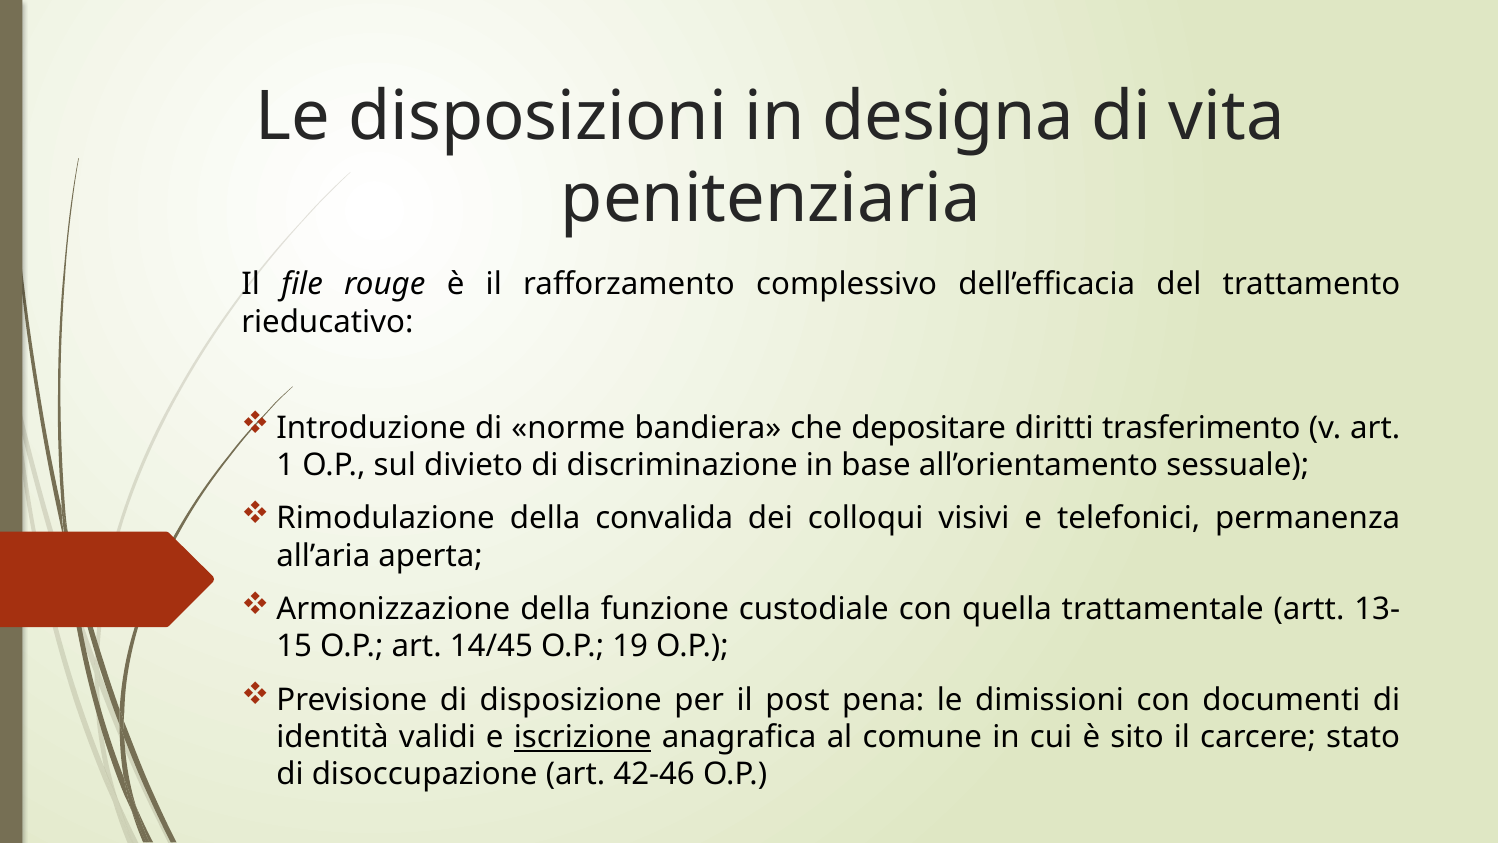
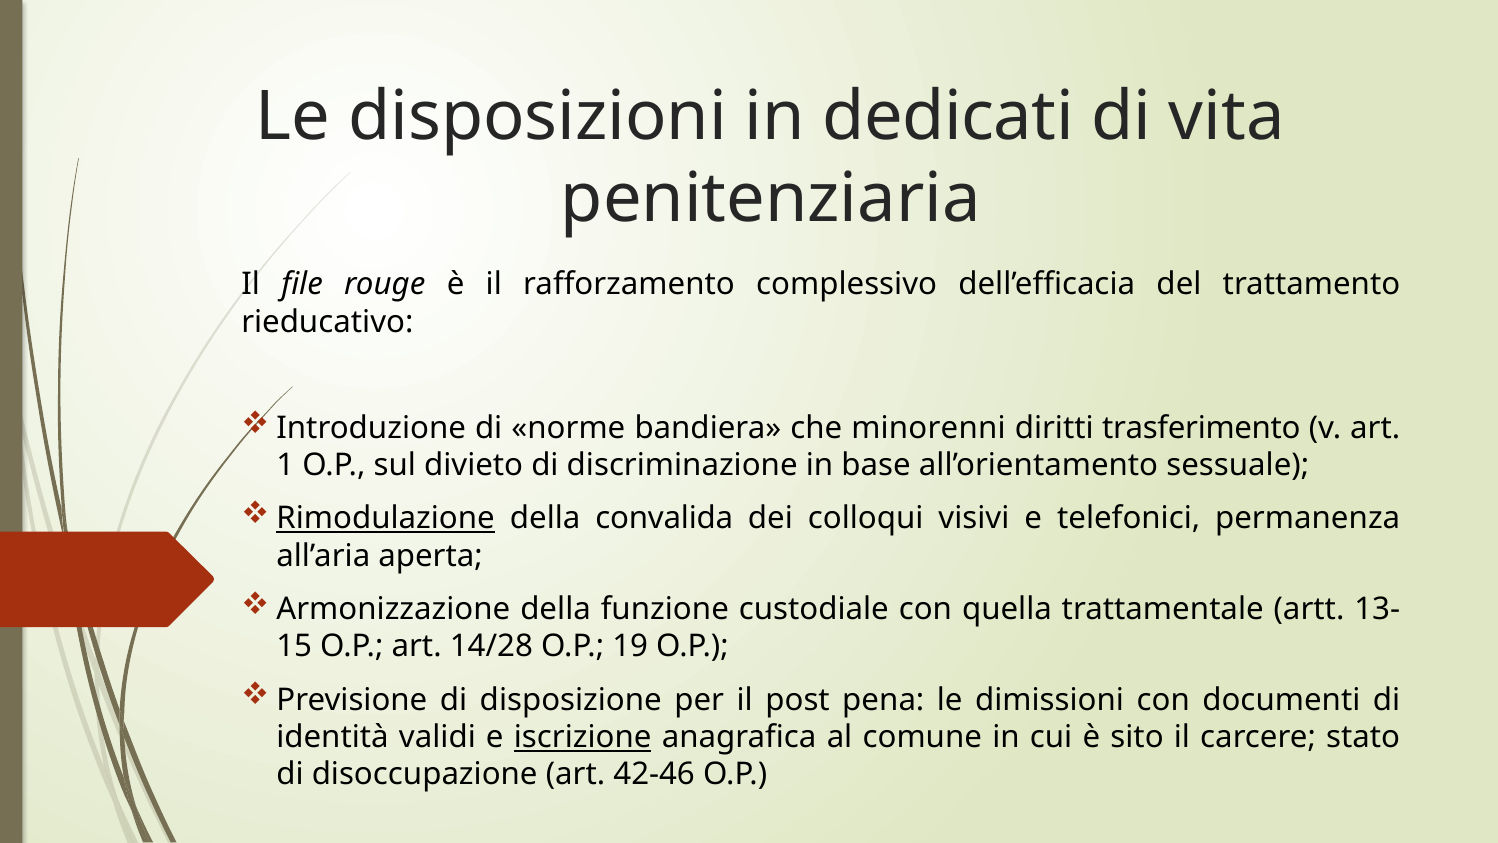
designa: designa -> dedicati (948, 117)
depositare: depositare -> minorenni (928, 428)
Rimodulazione underline: none -> present (386, 518)
14/45: 14/45 -> 14/28 (491, 646)
